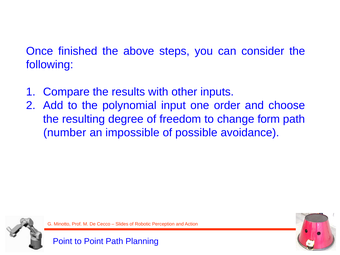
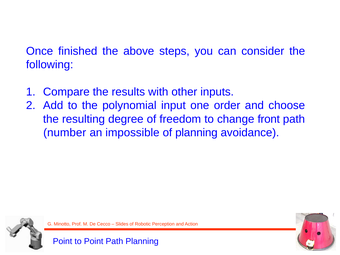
form: form -> front (269, 119)
of possible: possible -> planning (196, 133)
